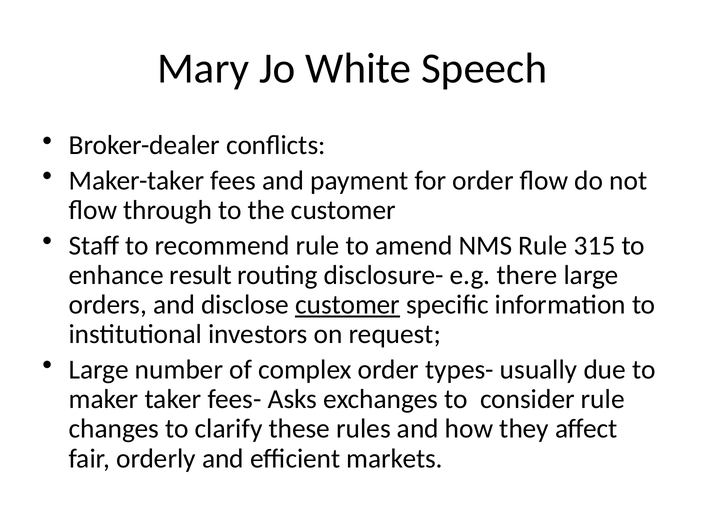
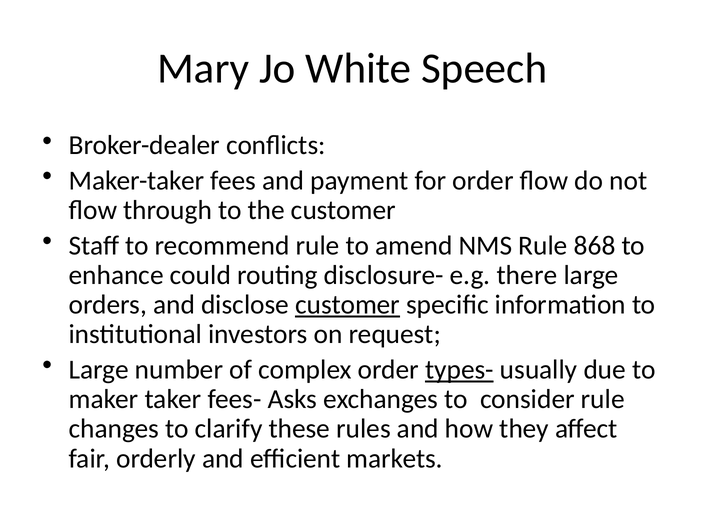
315: 315 -> 868 (595, 245)
result: result -> could (200, 275)
types- underline: none -> present (459, 369)
